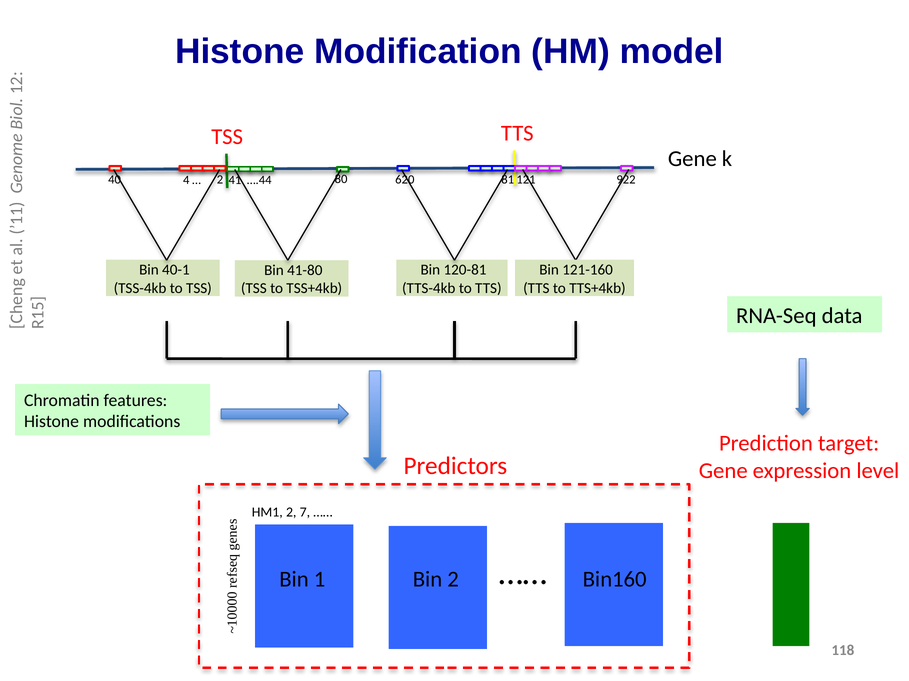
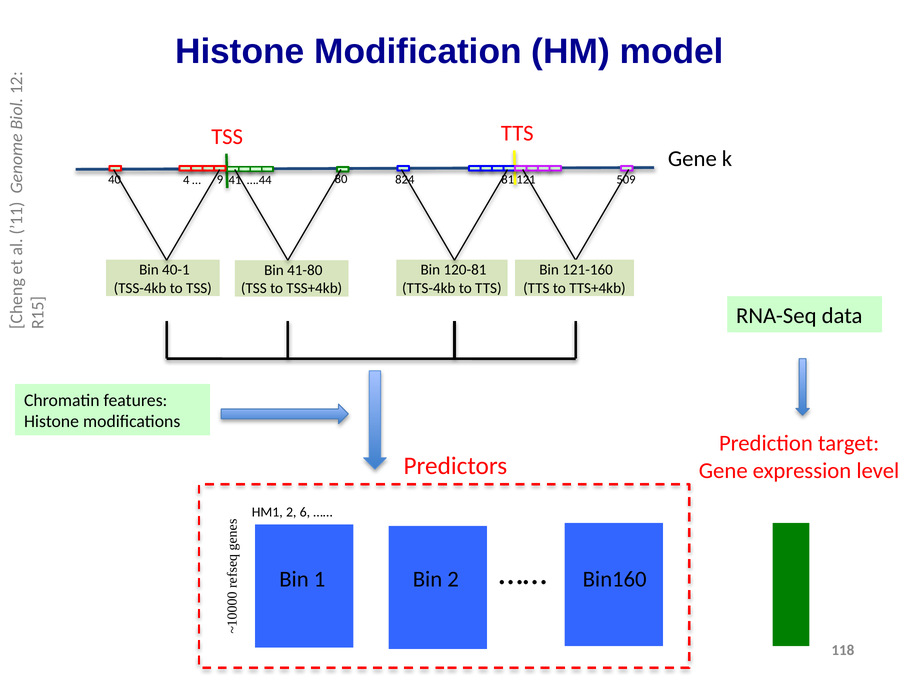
40 2: 2 -> 9 (220, 180)
620: 620 -> 824 (405, 180)
922: 922 -> 509 (626, 180)
7: 7 -> 6 (305, 513)
